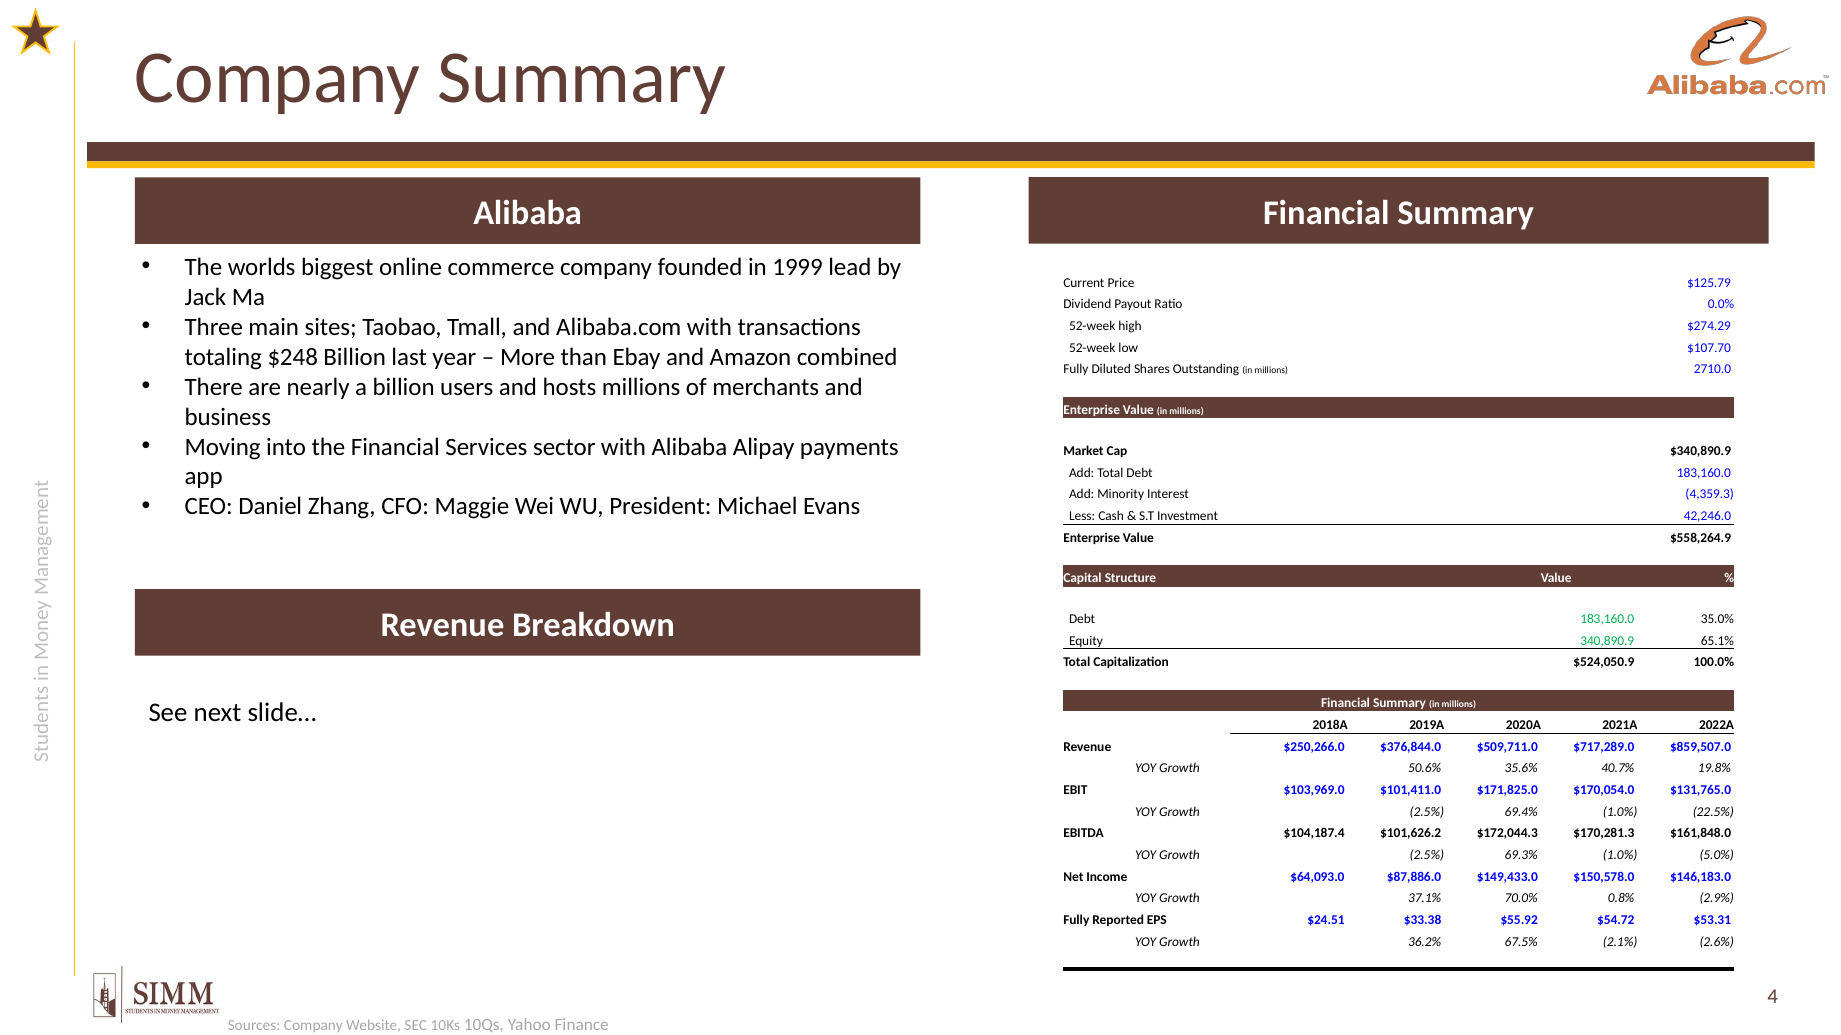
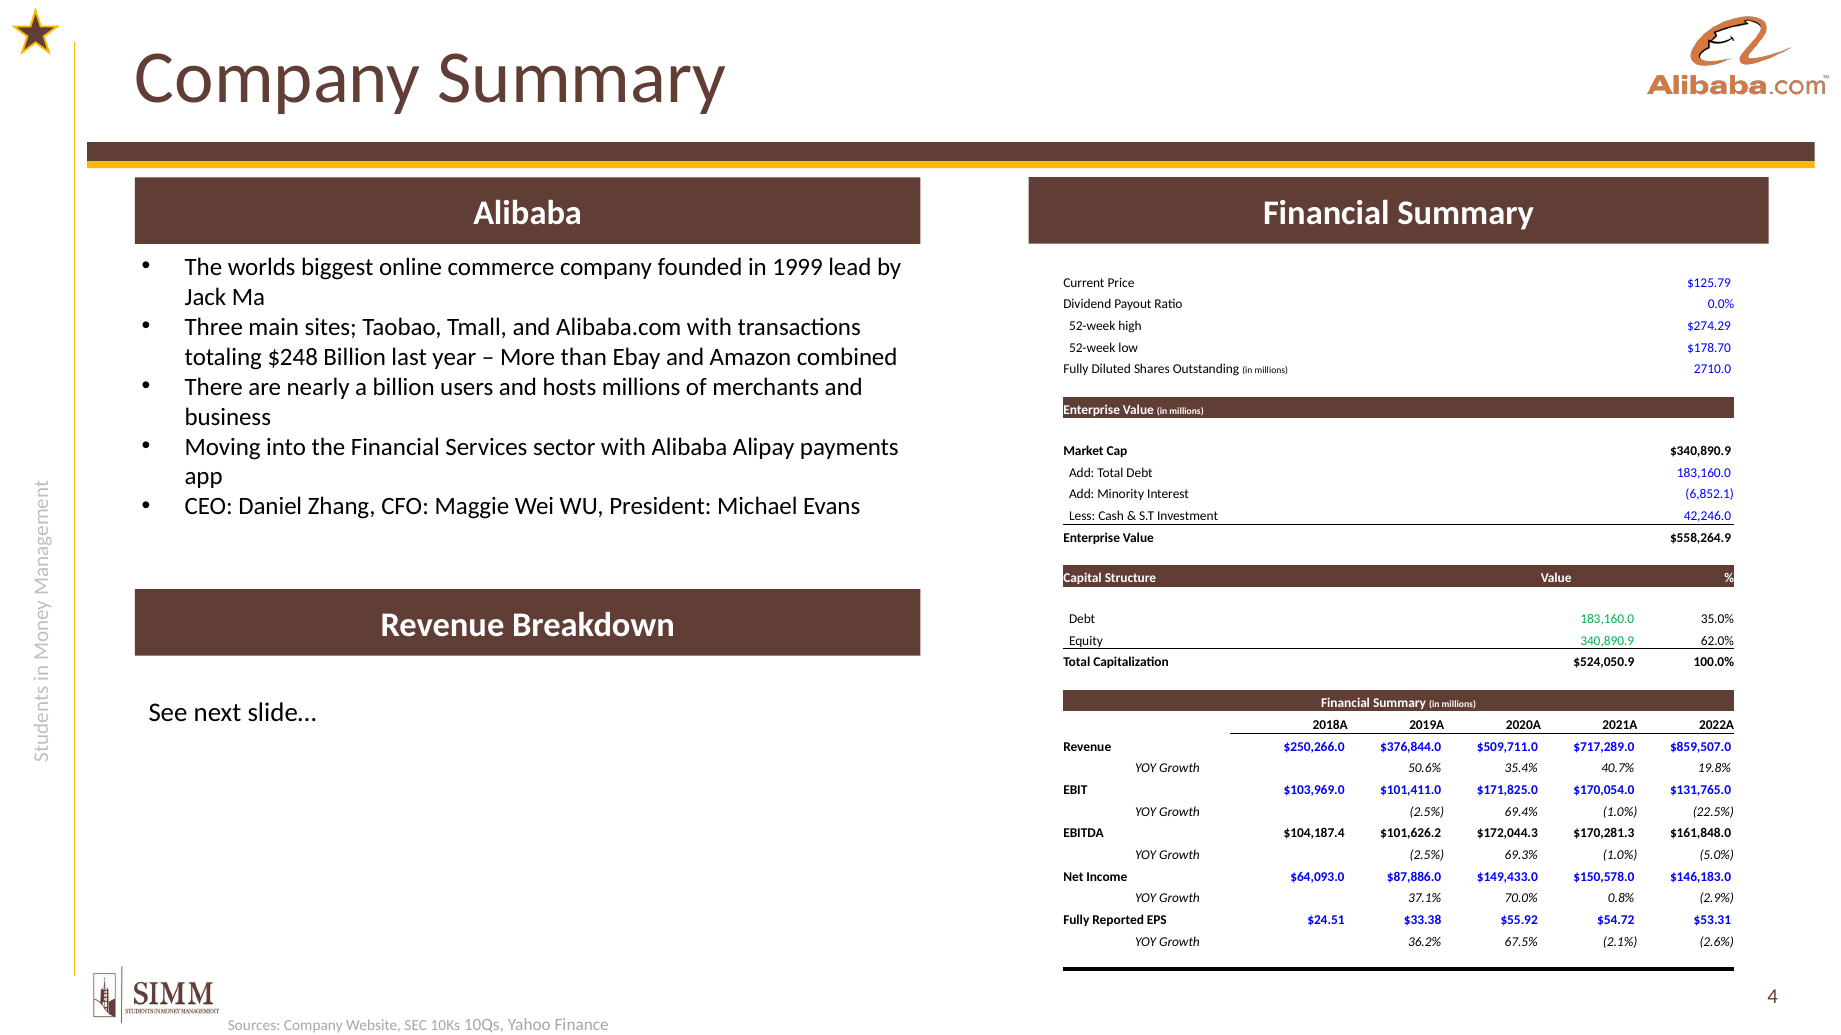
$107.70: $107.70 -> $178.70 (1709, 348)
4,359.3: 4,359.3 -> 6,852.1 (1710, 495)
65.1%: 65.1% -> 62.0% (1717, 641)
35.6%: 35.6% -> 35.4% (1521, 769)
